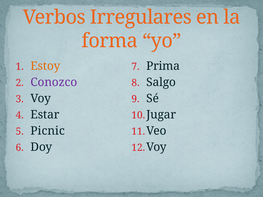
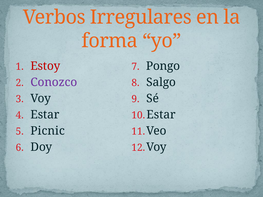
Estoy colour: orange -> red (45, 66)
Prima: Prima -> Pongo (163, 66)
Jugar: Jugar -> Estar (161, 115)
